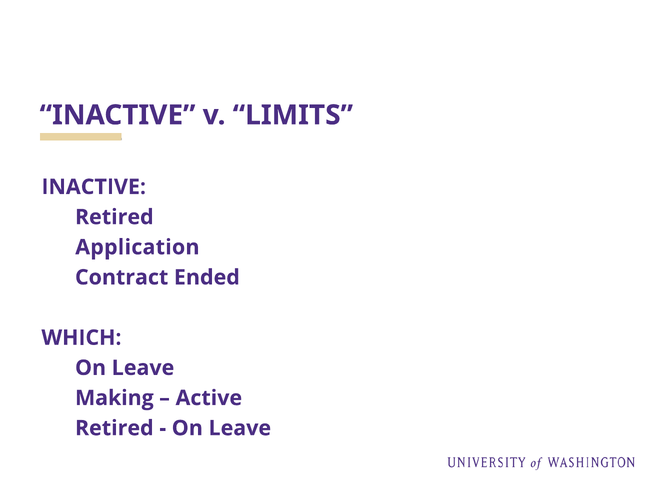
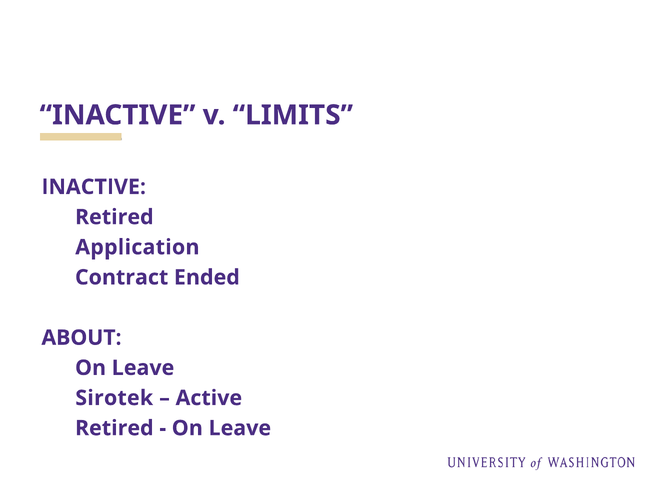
WHICH: WHICH -> ABOUT (82, 338)
Making: Making -> Sirotek (114, 398)
